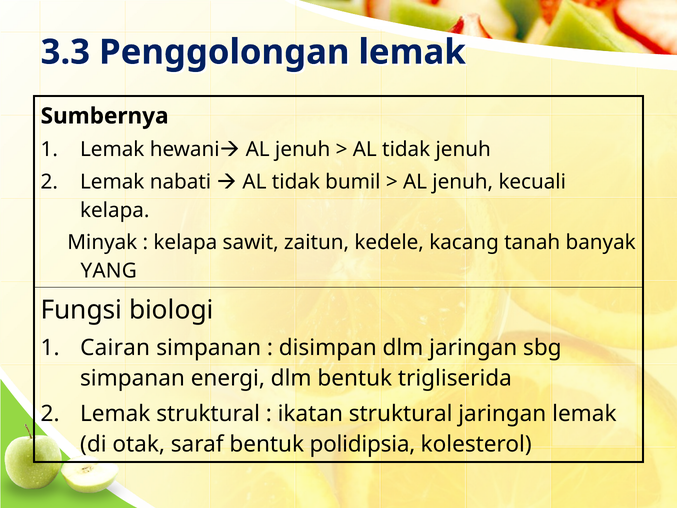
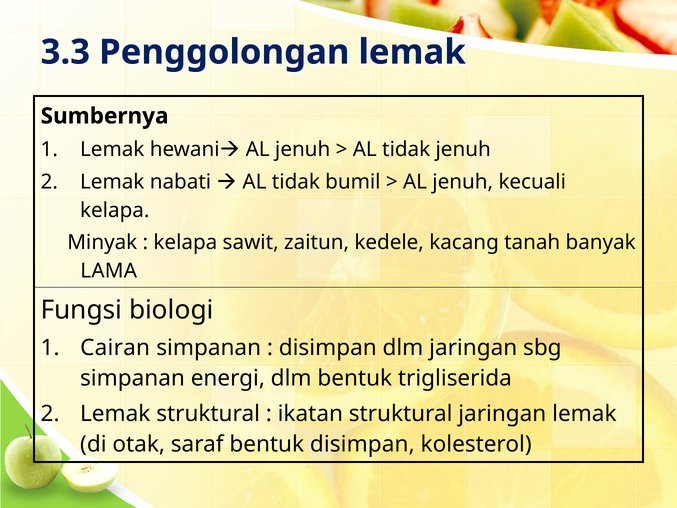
YANG: YANG -> LAMA (109, 271)
bentuk polidipsia: polidipsia -> disimpan (362, 444)
